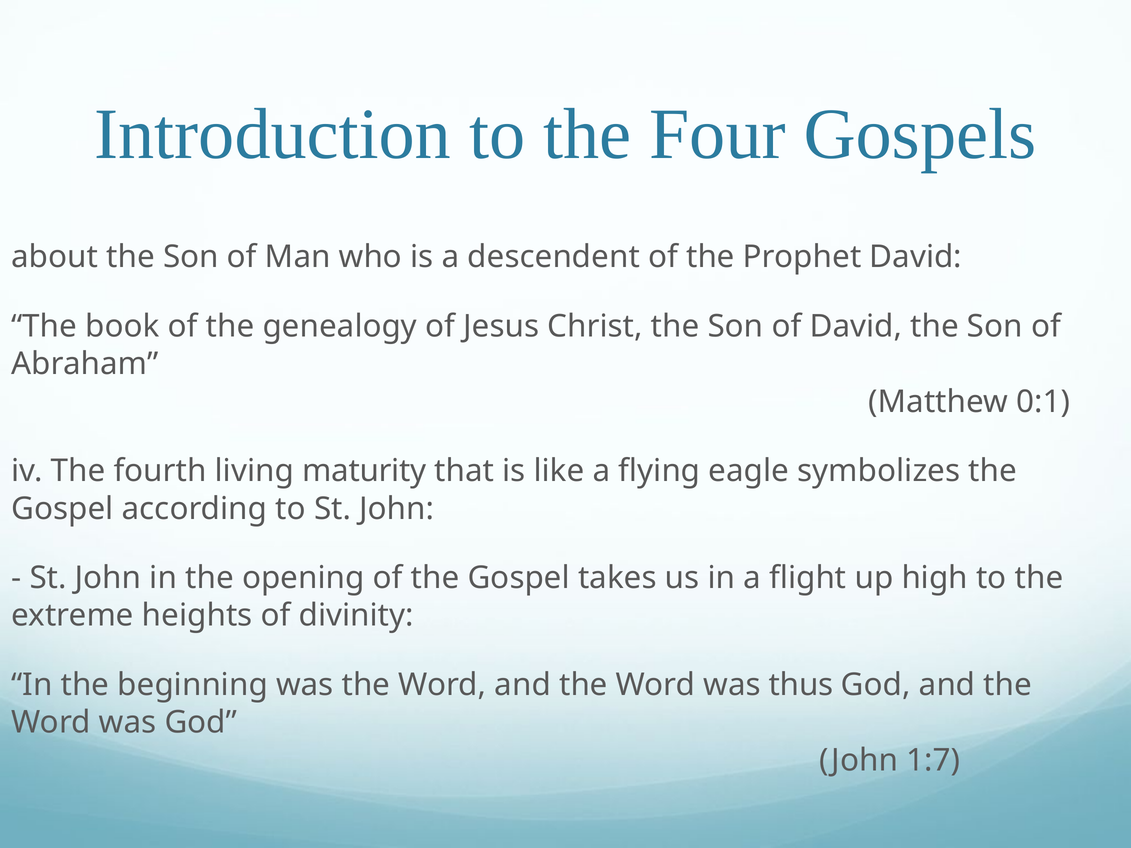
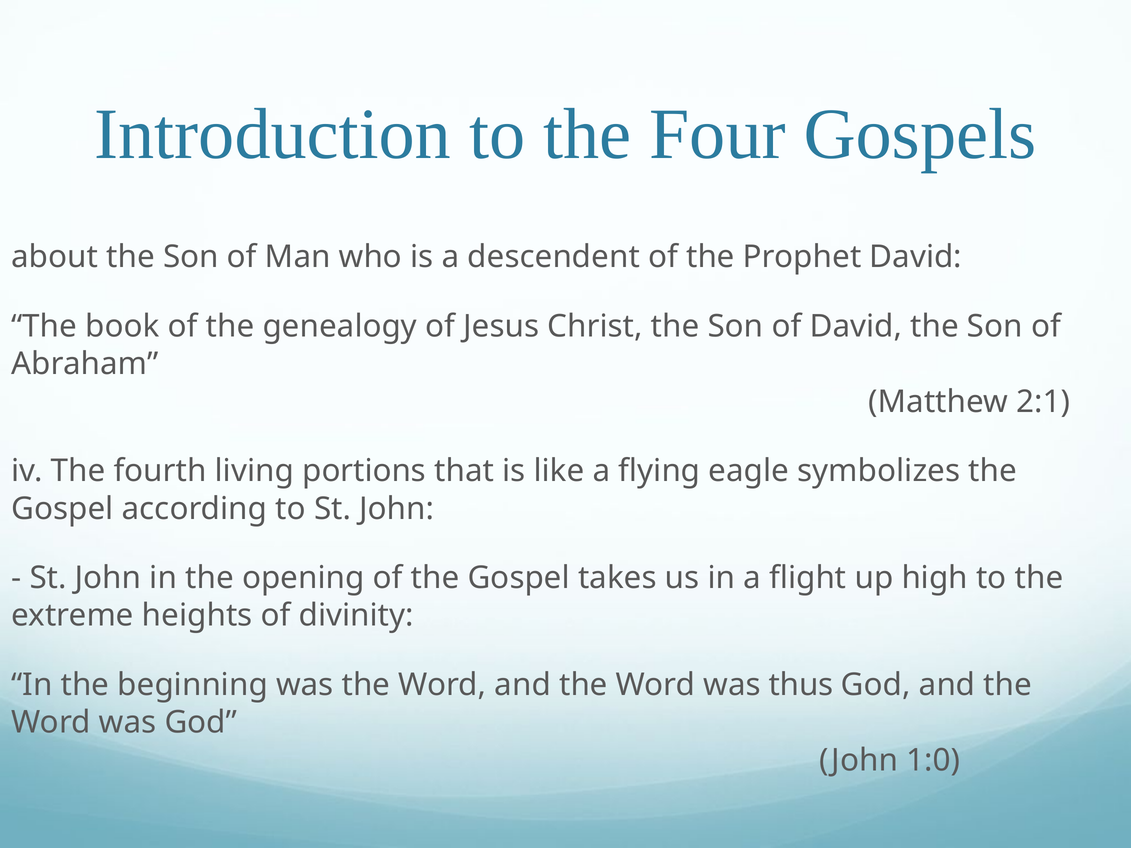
0:1: 0:1 -> 2:1 (1043, 402)
maturity: maturity -> portions (364, 471)
1:7: 1:7 -> 1:0 (933, 760)
